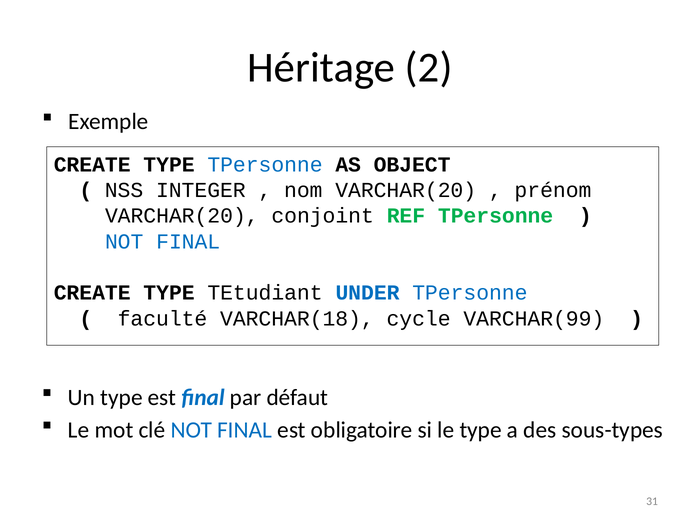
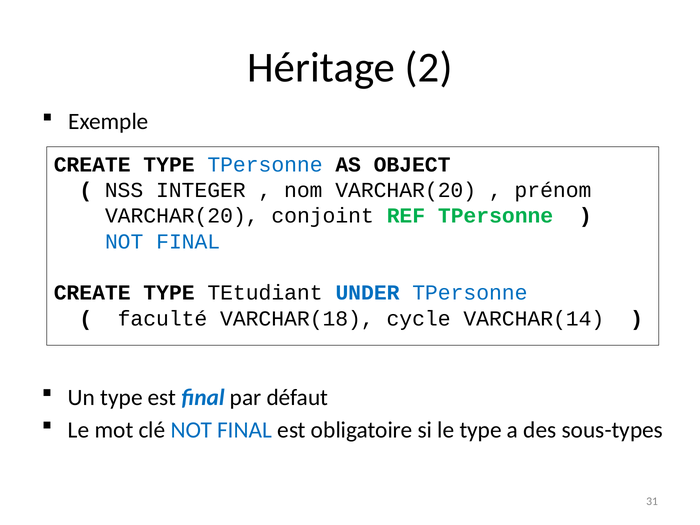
VARCHAR(99: VARCHAR(99 -> VARCHAR(14 (534, 319)
